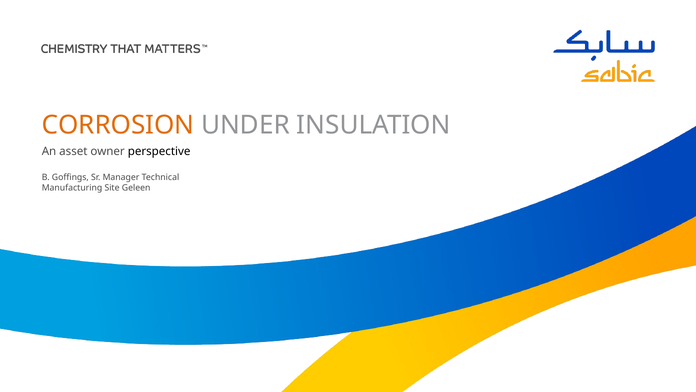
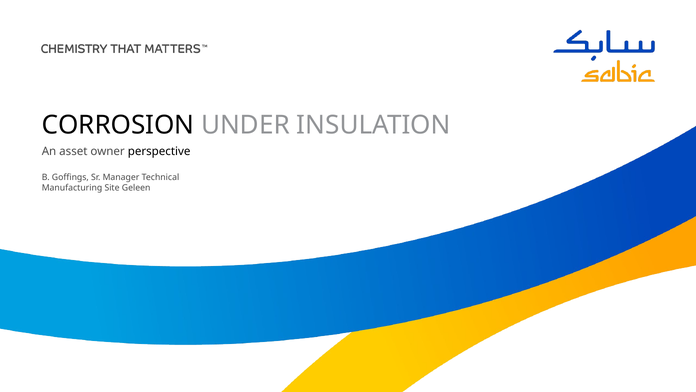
CORROSION colour: orange -> black (118, 125)
